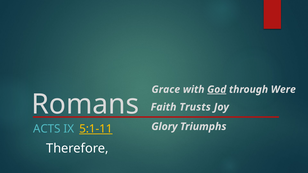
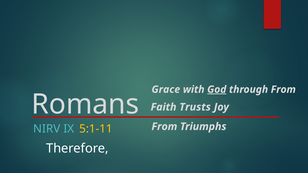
through Were: Were -> From (283, 90)
Glory: Glory -> From (164, 127)
ACTS: ACTS -> NIRV (47, 129)
5:1-11 underline: present -> none (96, 129)
